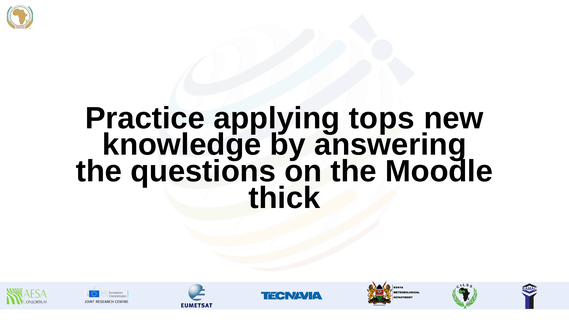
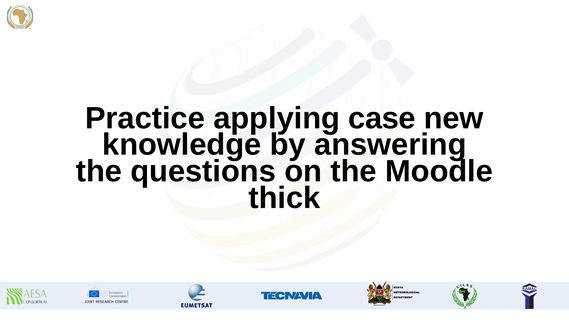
tops: tops -> case (382, 118)
